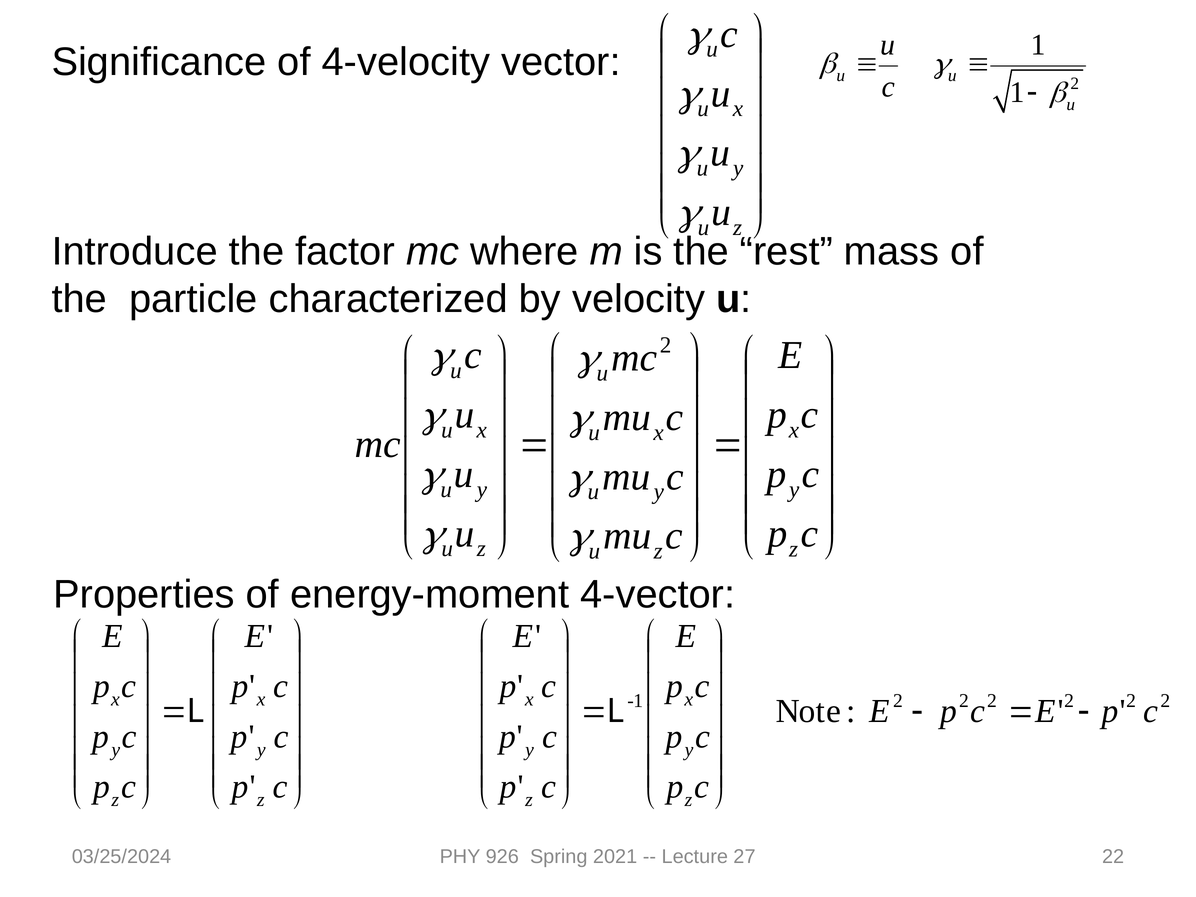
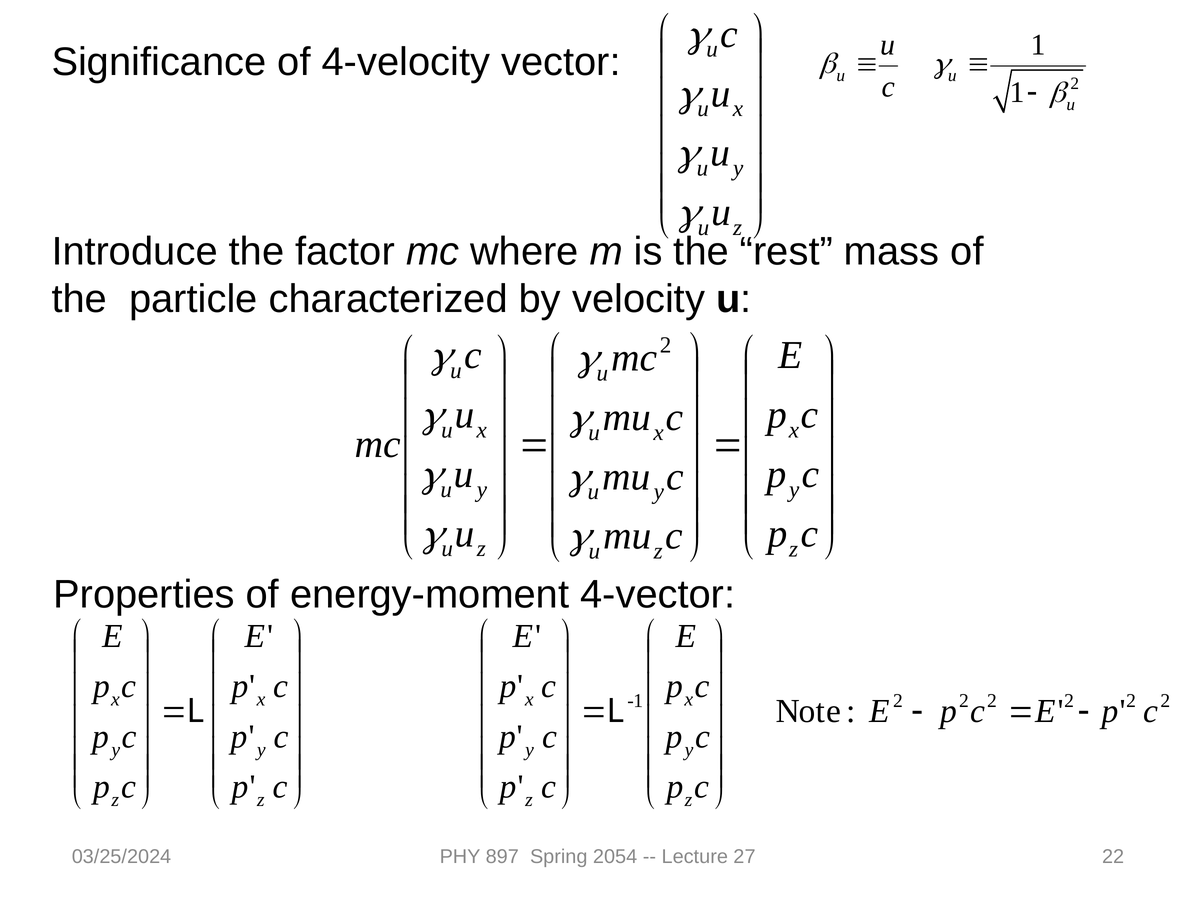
926: 926 -> 897 (502, 857)
2021: 2021 -> 2054 (615, 857)
